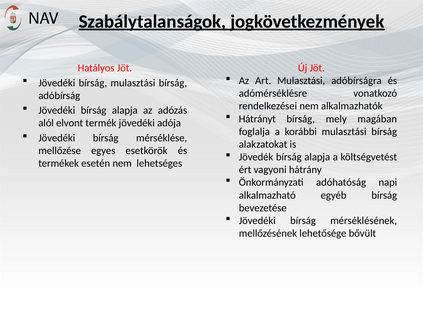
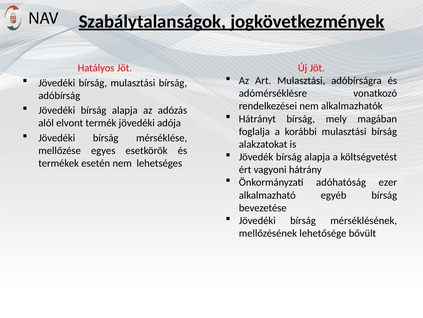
napi: napi -> ezer (388, 182)
